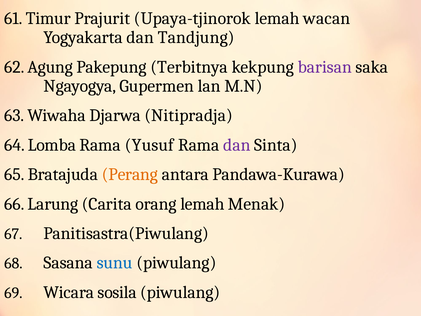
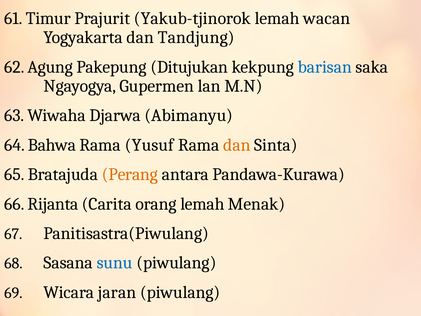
Upaya-tjinorok: Upaya-tjinorok -> Yakub-tjinorok (192, 18)
Terbitnya: Terbitnya -> Ditujukan (189, 67)
barisan colour: purple -> blue (325, 67)
Nitipradja: Nitipradja -> Abimanyu (189, 115)
Lomba: Lomba -> Bahwa (52, 145)
dan colour: purple -> orange (237, 145)
Larung: Larung -> Rijanta (53, 204)
sosila: sosila -> jaran (117, 292)
